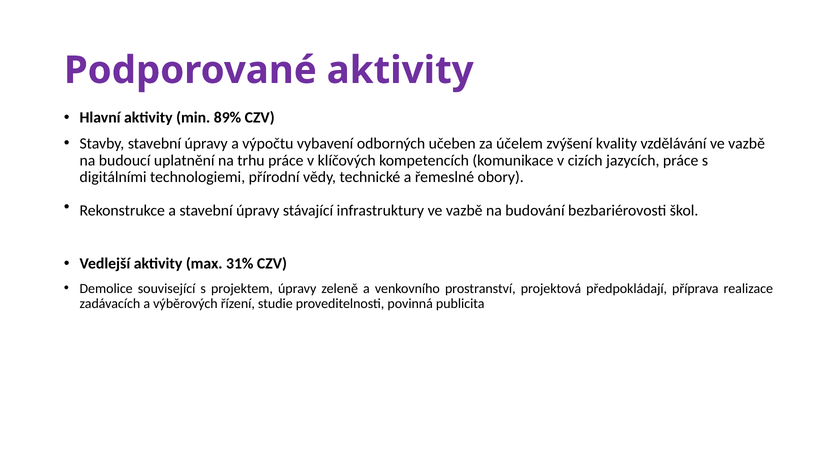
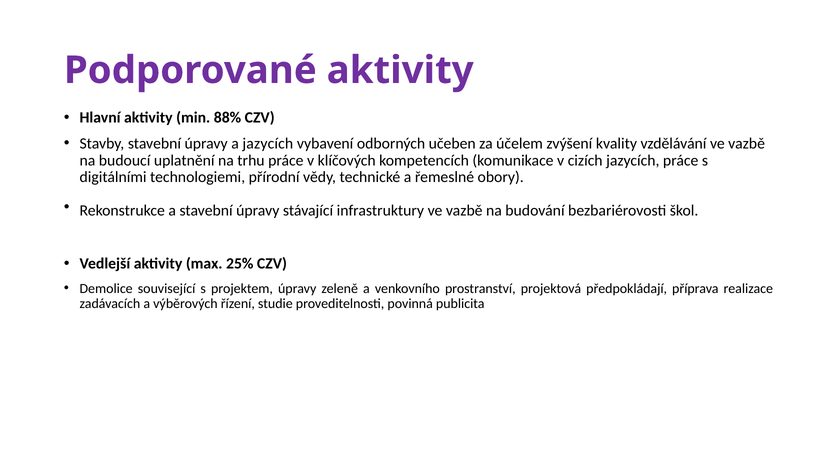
89%: 89% -> 88% (227, 118)
a výpočtu: výpočtu -> jazycích (268, 144)
31%: 31% -> 25% (240, 264)
